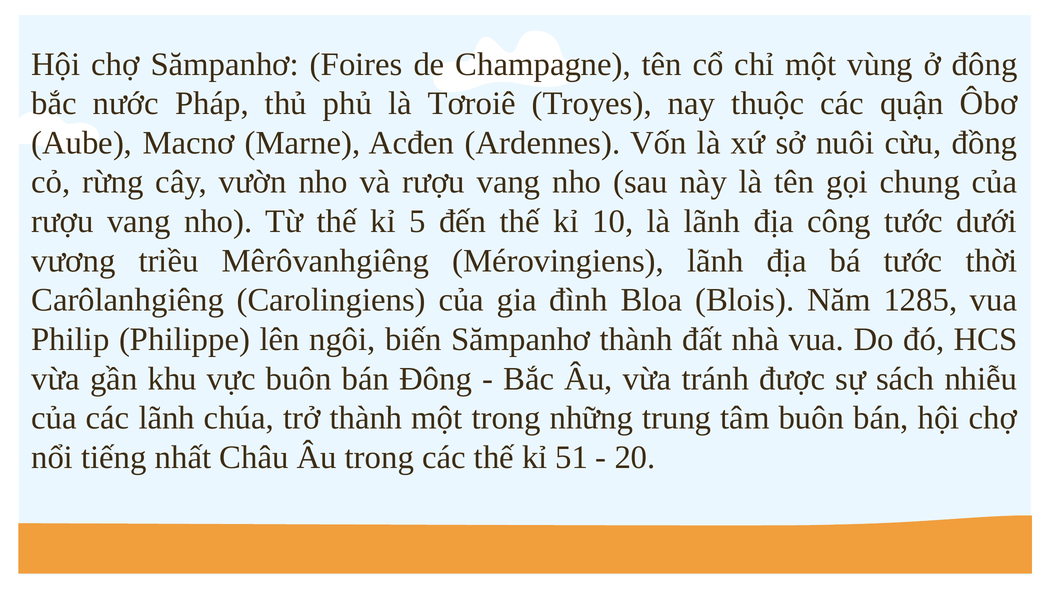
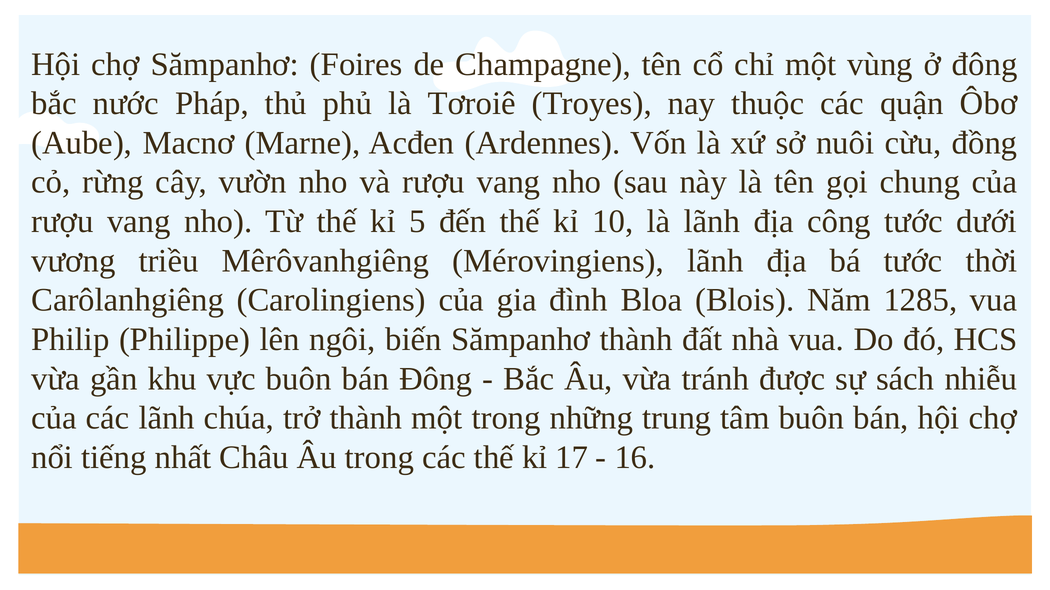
51: 51 -> 17 (572, 458)
20: 20 -> 16 (635, 458)
